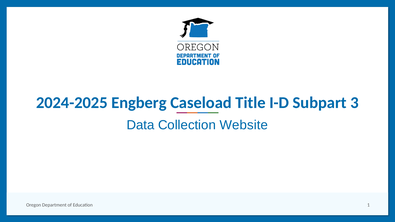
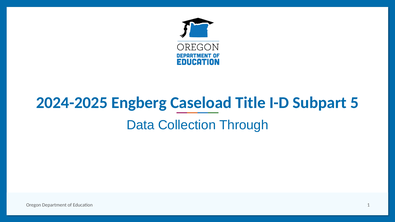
3: 3 -> 5 (354, 103)
Website: Website -> Through (244, 125)
